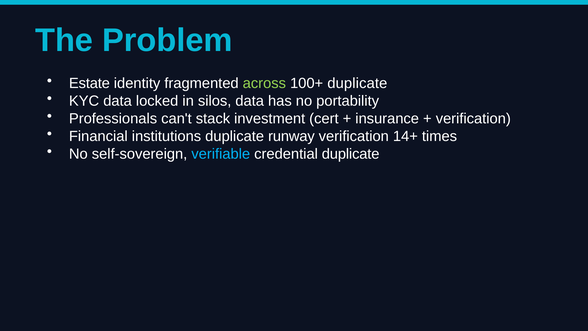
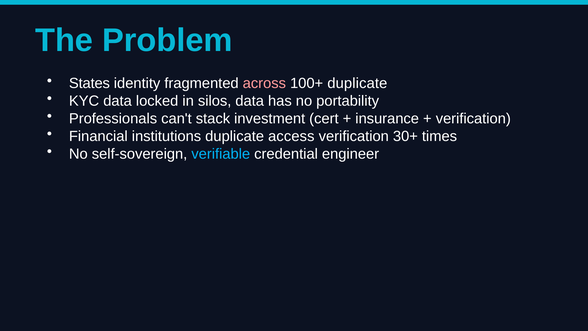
Estate: Estate -> States (89, 83)
across colour: light green -> pink (264, 83)
runway: runway -> access (291, 136)
14+: 14+ -> 30+ (405, 136)
credential duplicate: duplicate -> engineer (351, 154)
